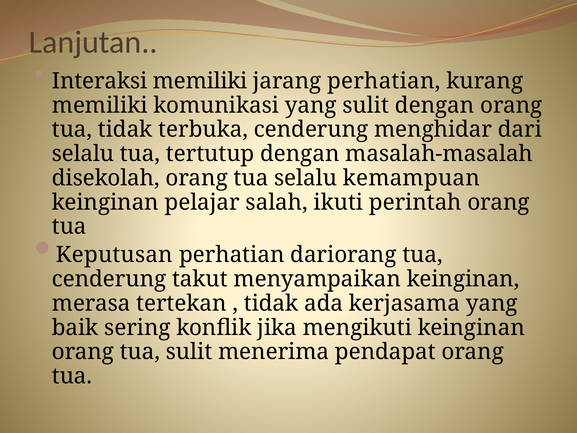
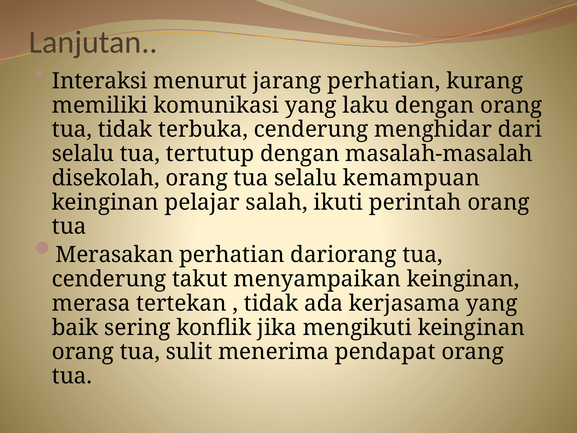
Interaksi memiliki: memiliki -> menurut (200, 81)
yang sulit: sulit -> laku (366, 105)
Keputusan: Keputusan -> Merasakan (115, 255)
